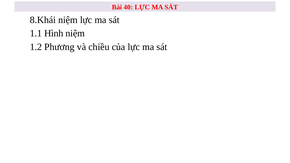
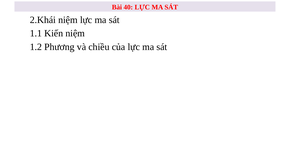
8.Khái: 8.Khái -> 2.Khái (43, 20)
Hình: Hình -> Kiến (54, 33)
